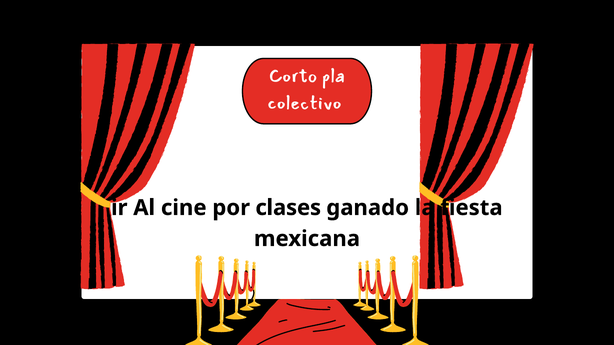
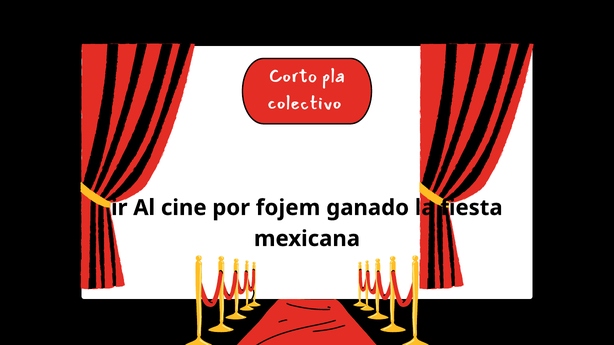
clases: clases -> fojem (288, 208)
